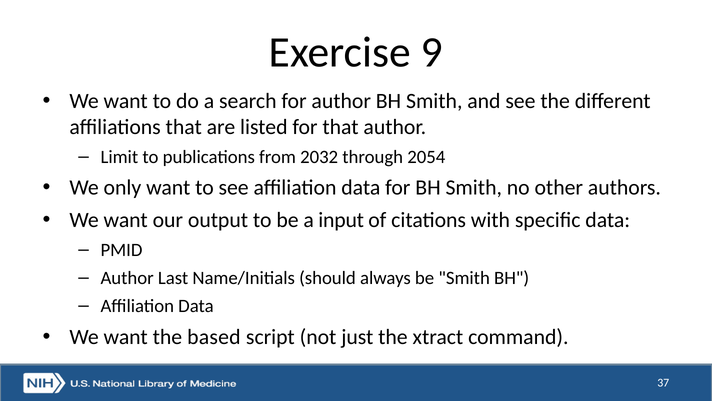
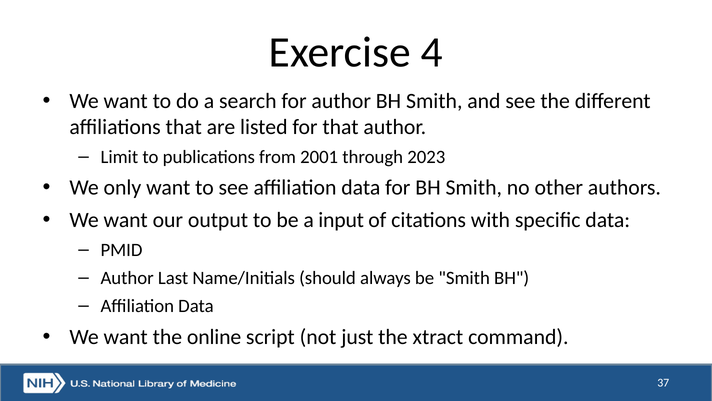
9: 9 -> 4 (432, 52)
2032: 2032 -> 2001 (319, 157)
2054: 2054 -> 2023 (426, 157)
based: based -> online (214, 337)
